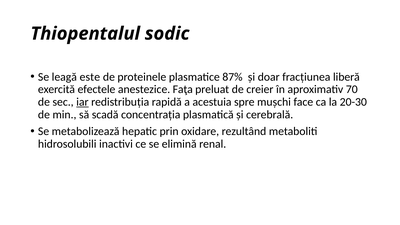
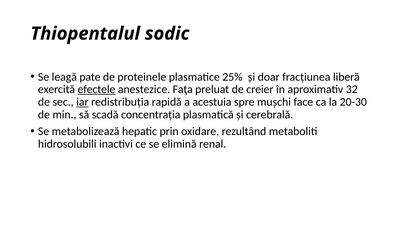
este: este -> pate (90, 77)
87%: 87% -> 25% (232, 77)
efectele underline: none -> present (96, 89)
70: 70 -> 32 (352, 89)
